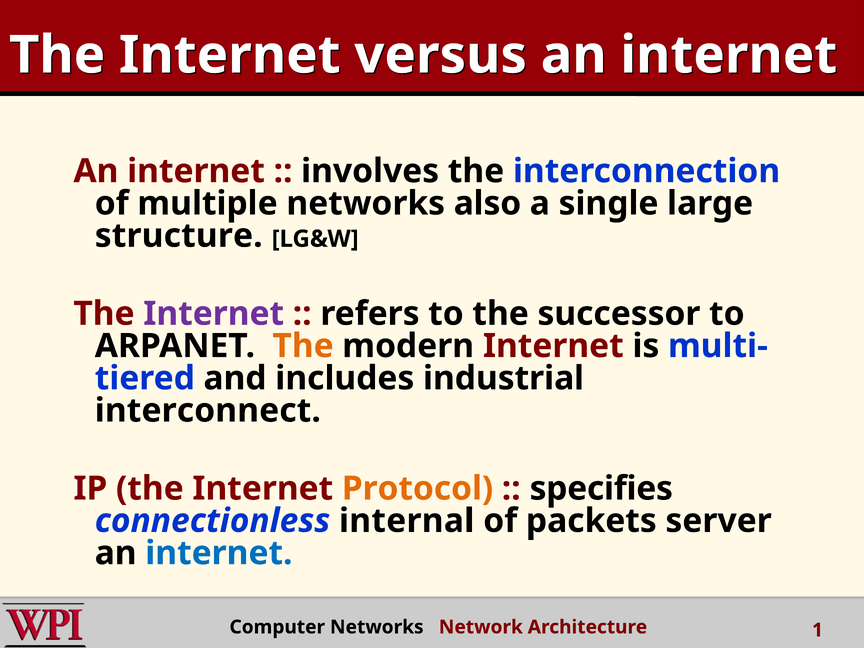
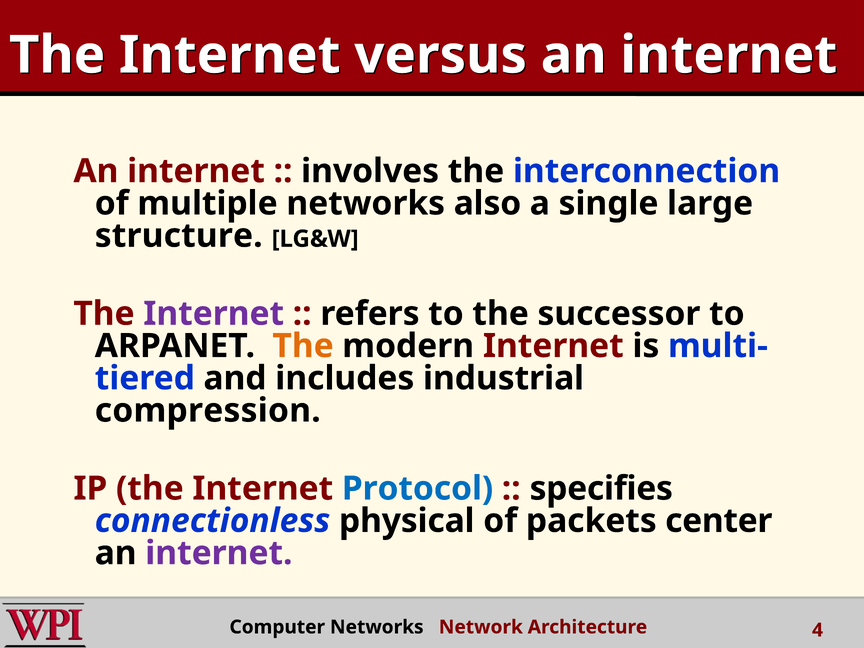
interconnect: interconnect -> compression (208, 411)
Protocol colour: orange -> blue (418, 489)
internal: internal -> physical (407, 521)
server: server -> center (719, 521)
internet colour: blue -> purple (219, 553)
1: 1 -> 4 (818, 630)
